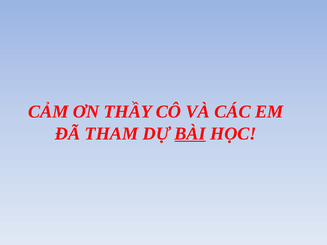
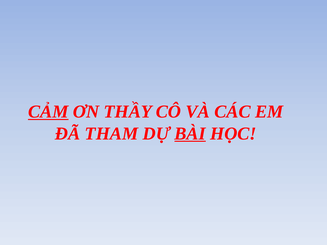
CẢM underline: none -> present (48, 112)
